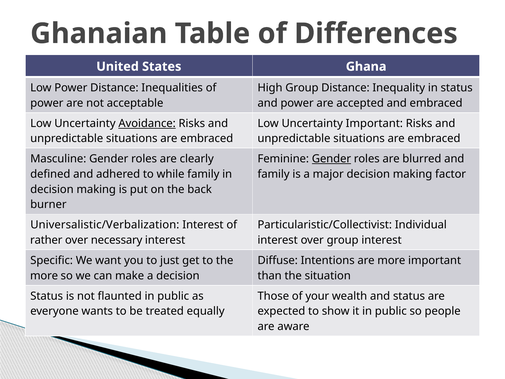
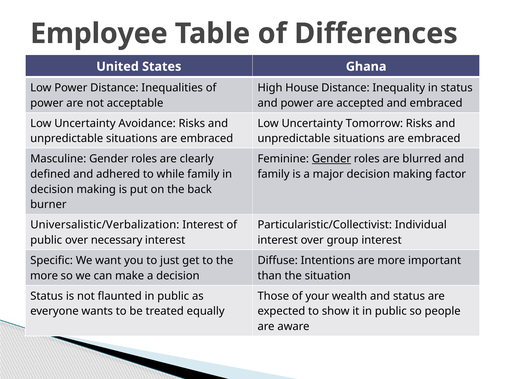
Ghanaian: Ghanaian -> Employee (99, 34)
High Group: Group -> House (302, 88)
Avoidance underline: present -> none (147, 123)
Uncertainty Important: Important -> Tomorrow (374, 123)
rather: rather -> public (46, 240)
